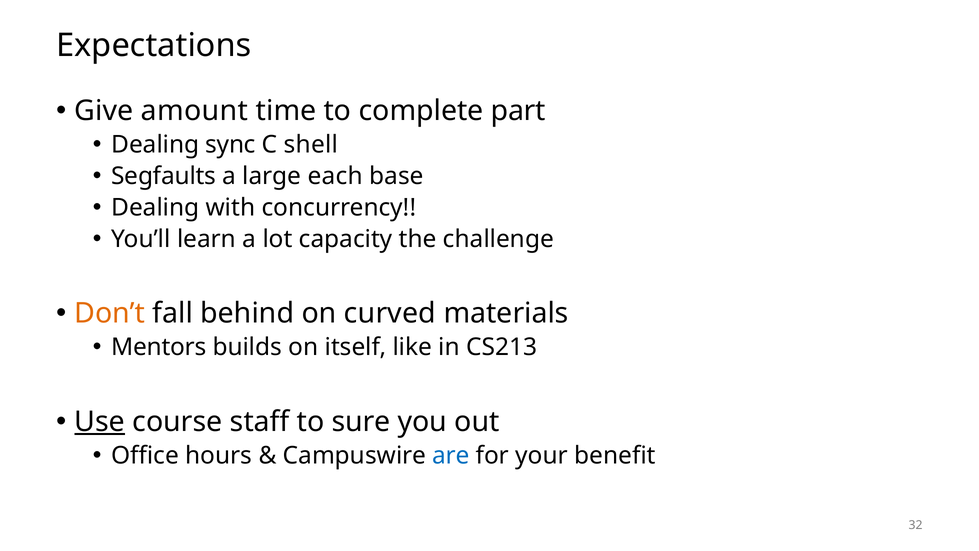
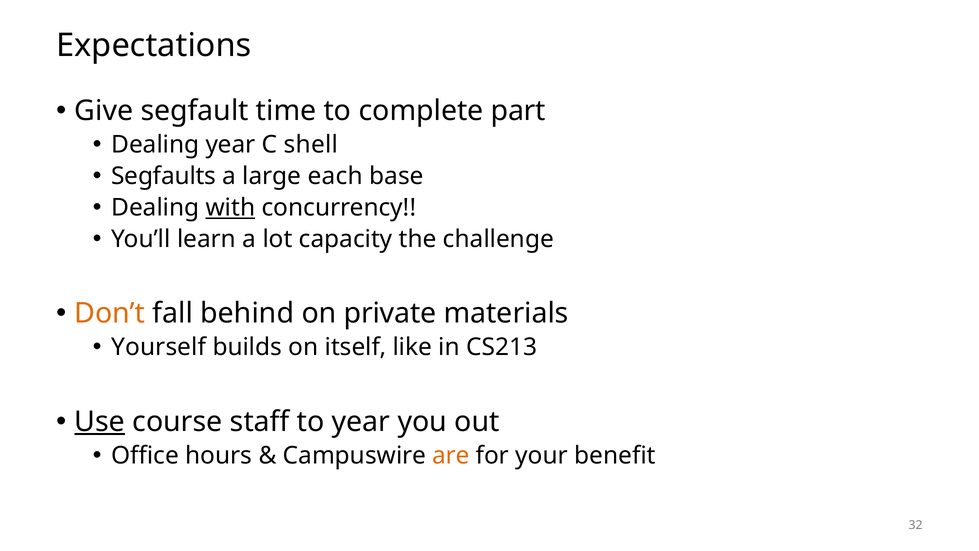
amount: amount -> segfault (195, 111)
Dealing sync: sync -> year (230, 144)
with underline: none -> present (230, 207)
curved: curved -> private (390, 313)
Mentors: Mentors -> Yourself (159, 347)
to sure: sure -> year (361, 422)
are colour: blue -> orange (451, 455)
